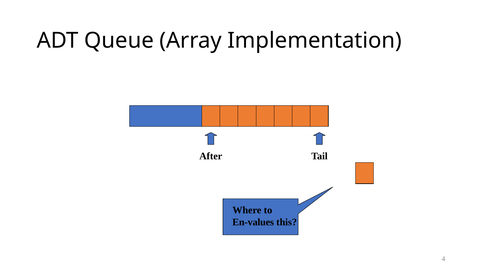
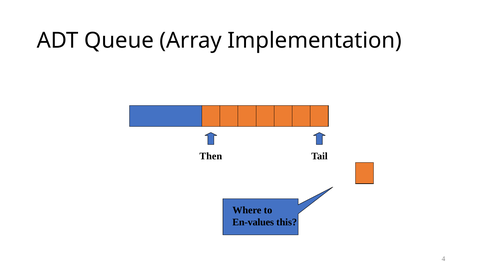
After: After -> Then (211, 156)
